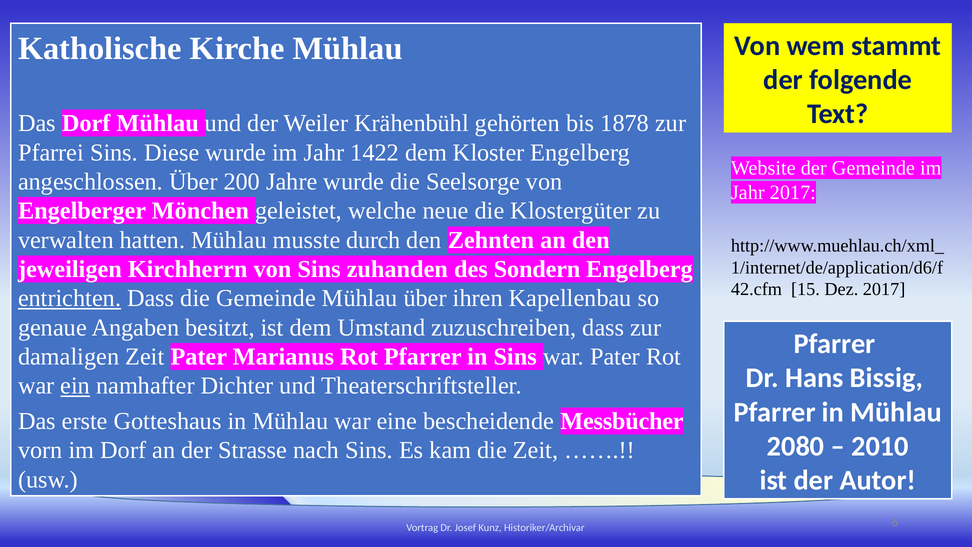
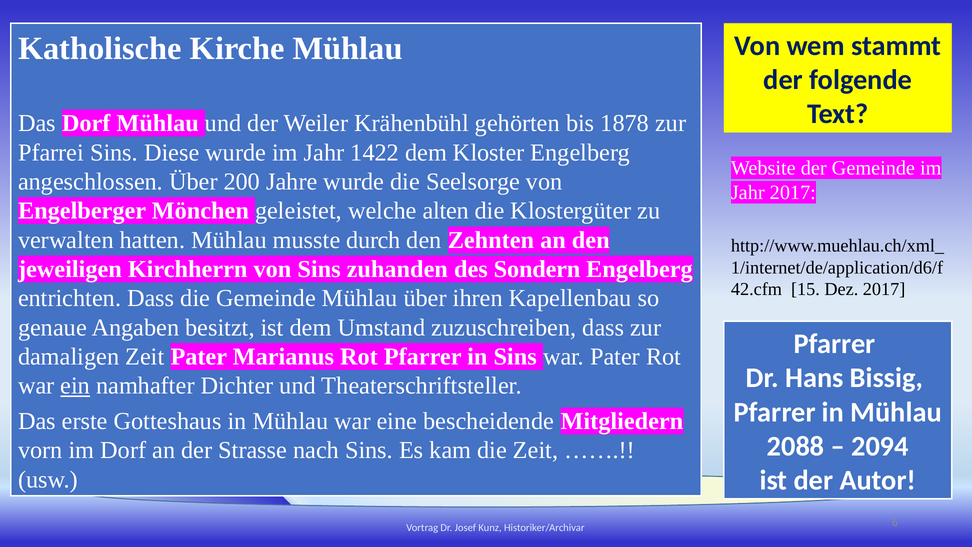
neue: neue -> alten (446, 211)
entrichten underline: present -> none (70, 298)
Messbücher: Messbücher -> Mitgliedern (622, 421)
2080: 2080 -> 2088 (796, 446)
2010: 2010 -> 2094 (880, 446)
